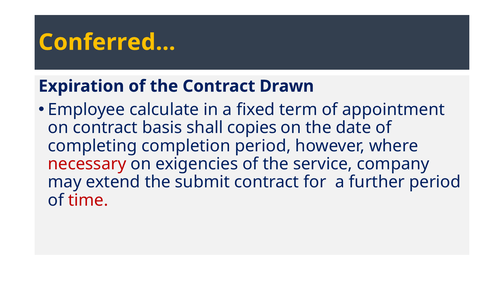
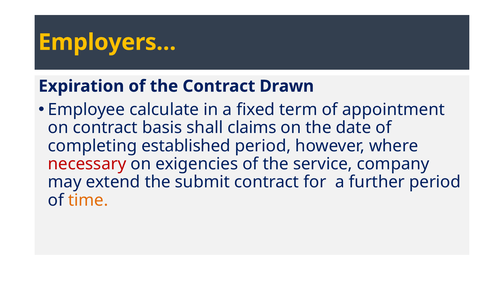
Conferred…: Conferred… -> Employers… (107, 42)
copies: copies -> claims (252, 128)
completion: completion -> established (186, 146)
time colour: red -> orange (88, 201)
